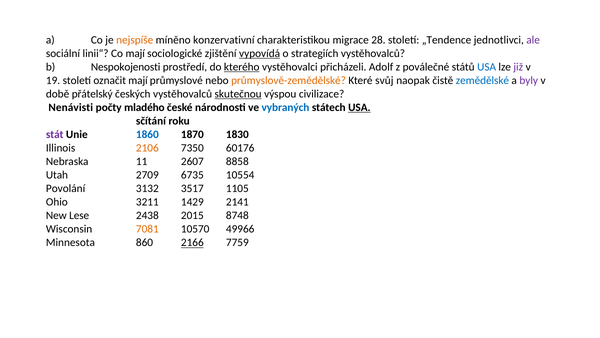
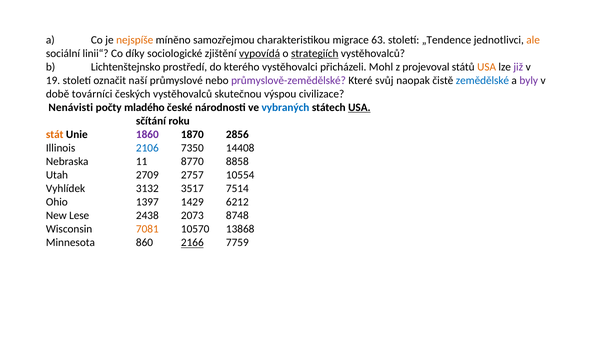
konzervativní: konzervativní -> samozřejmou (224, 40)
28: 28 -> 63 (378, 40)
ale colour: purple -> orange (533, 40)
Co mají: mají -> díky (135, 53)
strategiích underline: none -> present (315, 53)
Nespokojenosti: Nespokojenosti -> Lichtenštejnsko (126, 67)
kterého underline: present -> none (242, 67)
Adolf: Adolf -> Mohl (381, 67)
poválečné: poválečné -> projevoval (426, 67)
USA colour: blue -> orange (487, 67)
označit mají: mají -> naší (138, 80)
průmyslově-zemědělské colour: orange -> purple (289, 80)
přátelský: přátelský -> továrníci (92, 94)
skutečnou underline: present -> none (238, 94)
stát colour: purple -> orange (55, 134)
1860 colour: blue -> purple (147, 134)
1830: 1830 -> 2856 (237, 134)
2106 colour: orange -> blue (147, 148)
60176: 60176 -> 14408 (240, 148)
2607: 2607 -> 8770 (192, 161)
6735: 6735 -> 2757 (192, 175)
Povolání: Povolání -> Vyhlídek (66, 188)
1105: 1105 -> 7514 (237, 188)
3211: 3211 -> 1397 (147, 202)
2141: 2141 -> 6212 (237, 202)
2015: 2015 -> 2073 (192, 215)
49966: 49966 -> 13868 (240, 229)
